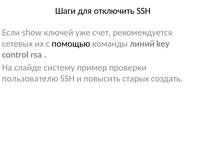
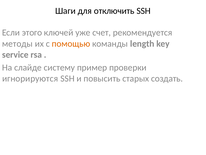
show: show -> этого (32, 33)
сетевых: сетевых -> методы (17, 44)
помощью colour: black -> orange (71, 44)
линий: линий -> length (142, 44)
control: control -> service (15, 55)
пользователю: пользователю -> игнорируются (30, 78)
